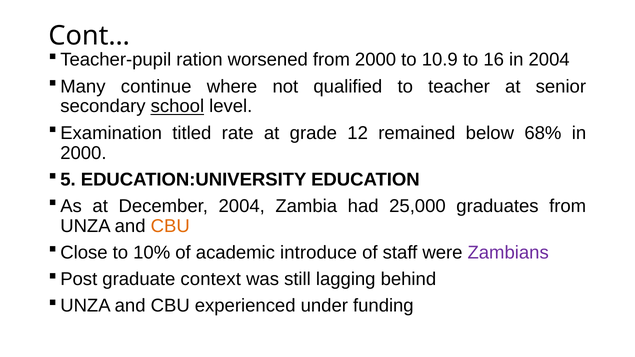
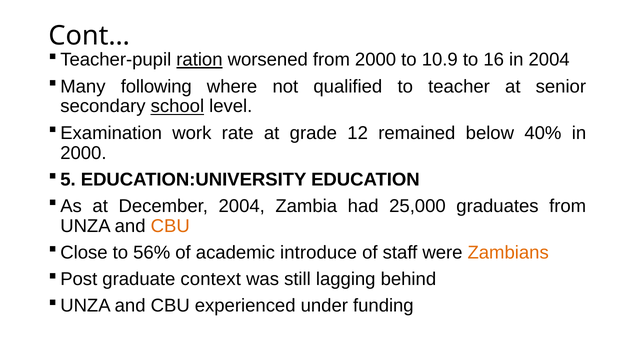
ration underline: none -> present (199, 60)
continue: continue -> following (156, 86)
titled: titled -> work (192, 133)
68%: 68% -> 40% (543, 133)
10%: 10% -> 56% (152, 253)
Zambians colour: purple -> orange (508, 253)
